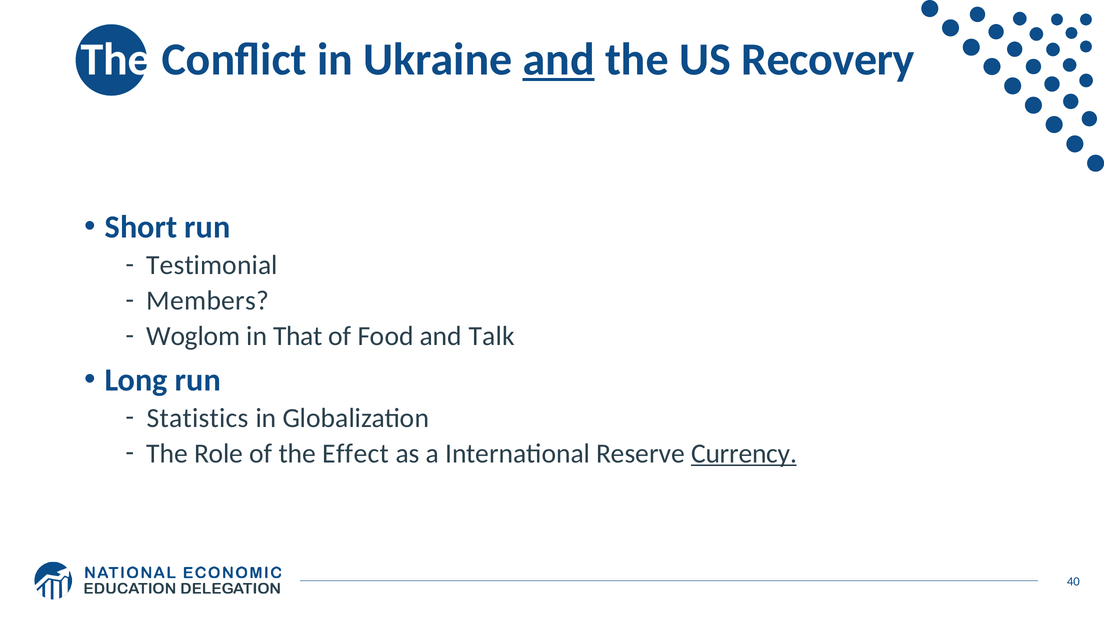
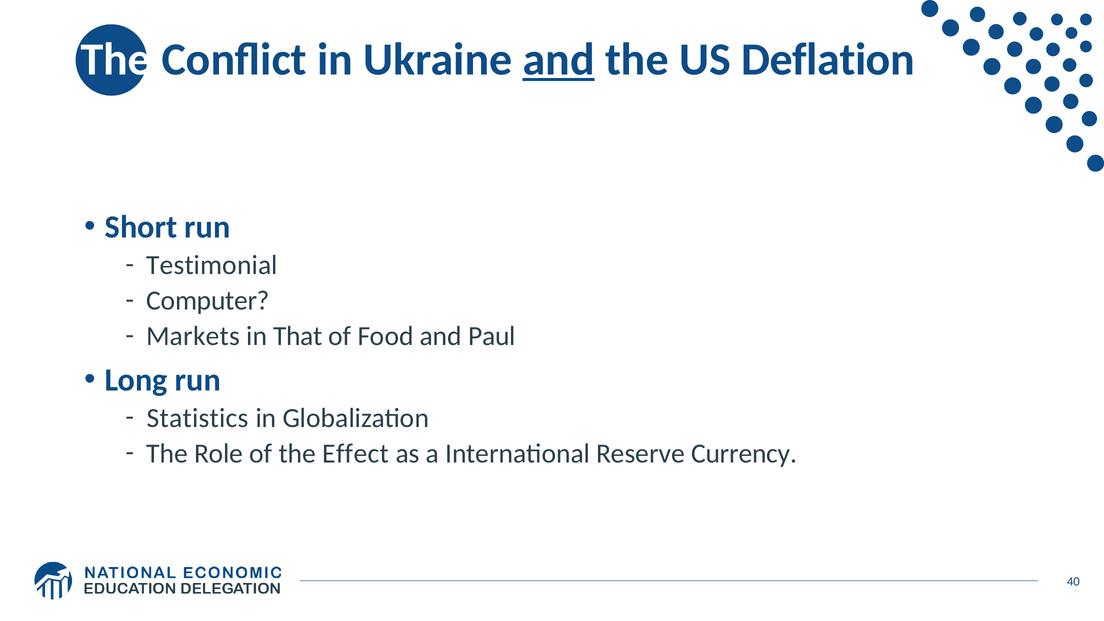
Recovery: Recovery -> Deflation (828, 60)
Members: Members -> Computer (208, 301)
Woglom: Woglom -> Markets (193, 336)
Talk: Talk -> Paul (492, 336)
Currency underline: present -> none (744, 454)
